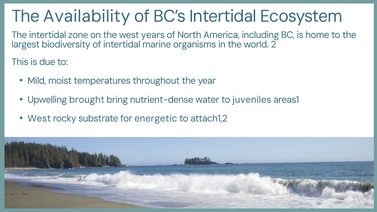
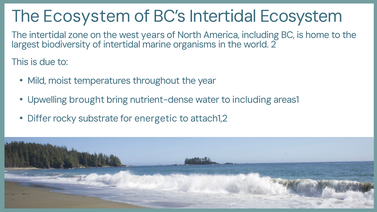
The Availability: Availability -> Ecosystem (87, 16)
to juveniles: juveniles -> including (252, 100)
West: West -> Differ (39, 119)
